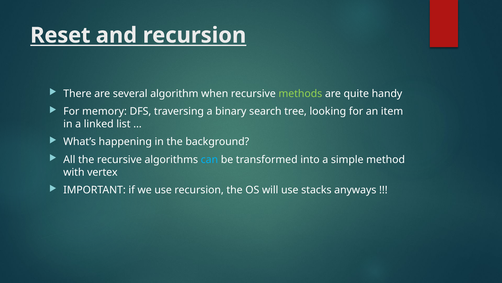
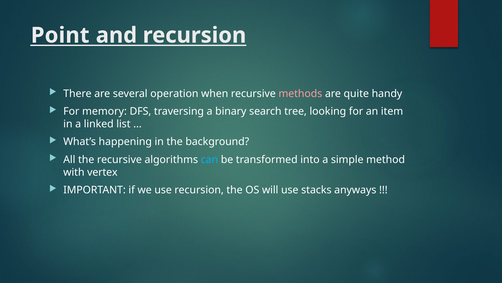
Reset: Reset -> Point (60, 35)
algorithm: algorithm -> operation (174, 93)
methods colour: light green -> pink (300, 93)
